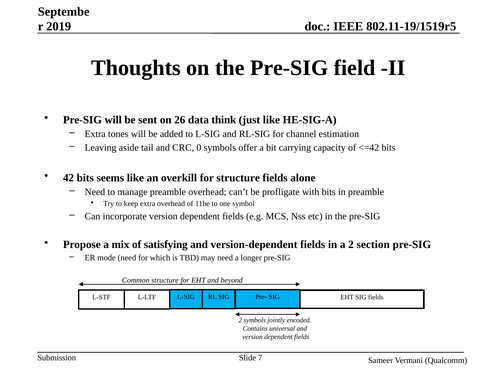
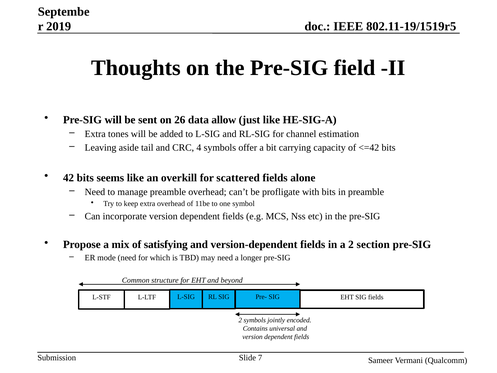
think: think -> allow (224, 120)
0: 0 -> 4 (199, 147)
for structure: structure -> scattered (238, 178)
